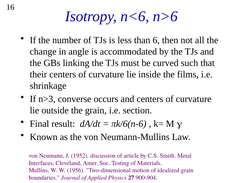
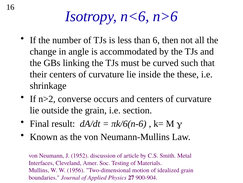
films: films -> these (188, 74)
n>3: n>3 -> n>2 (47, 99)
